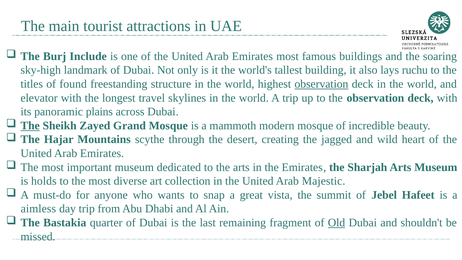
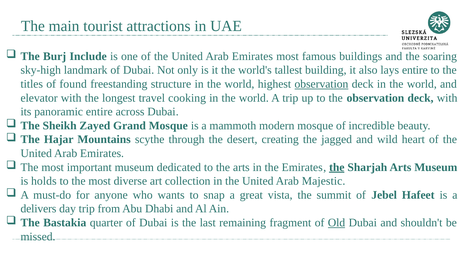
lays ruchu: ruchu -> entire (415, 70)
skylines: skylines -> cooking (187, 98)
panoramic plains: plains -> entire (99, 112)
The underline: present -> none (30, 126)
the underline: none -> present (337, 167)
aimless: aimless -> delivers (38, 209)
